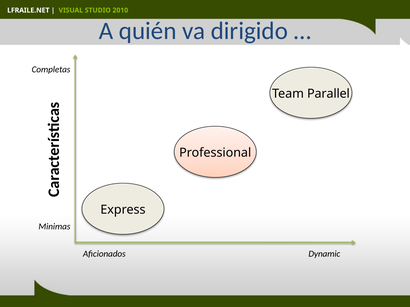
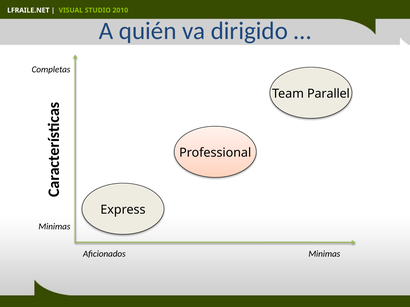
Aficionados Dynamic: Dynamic -> Minimas (324, 254)
